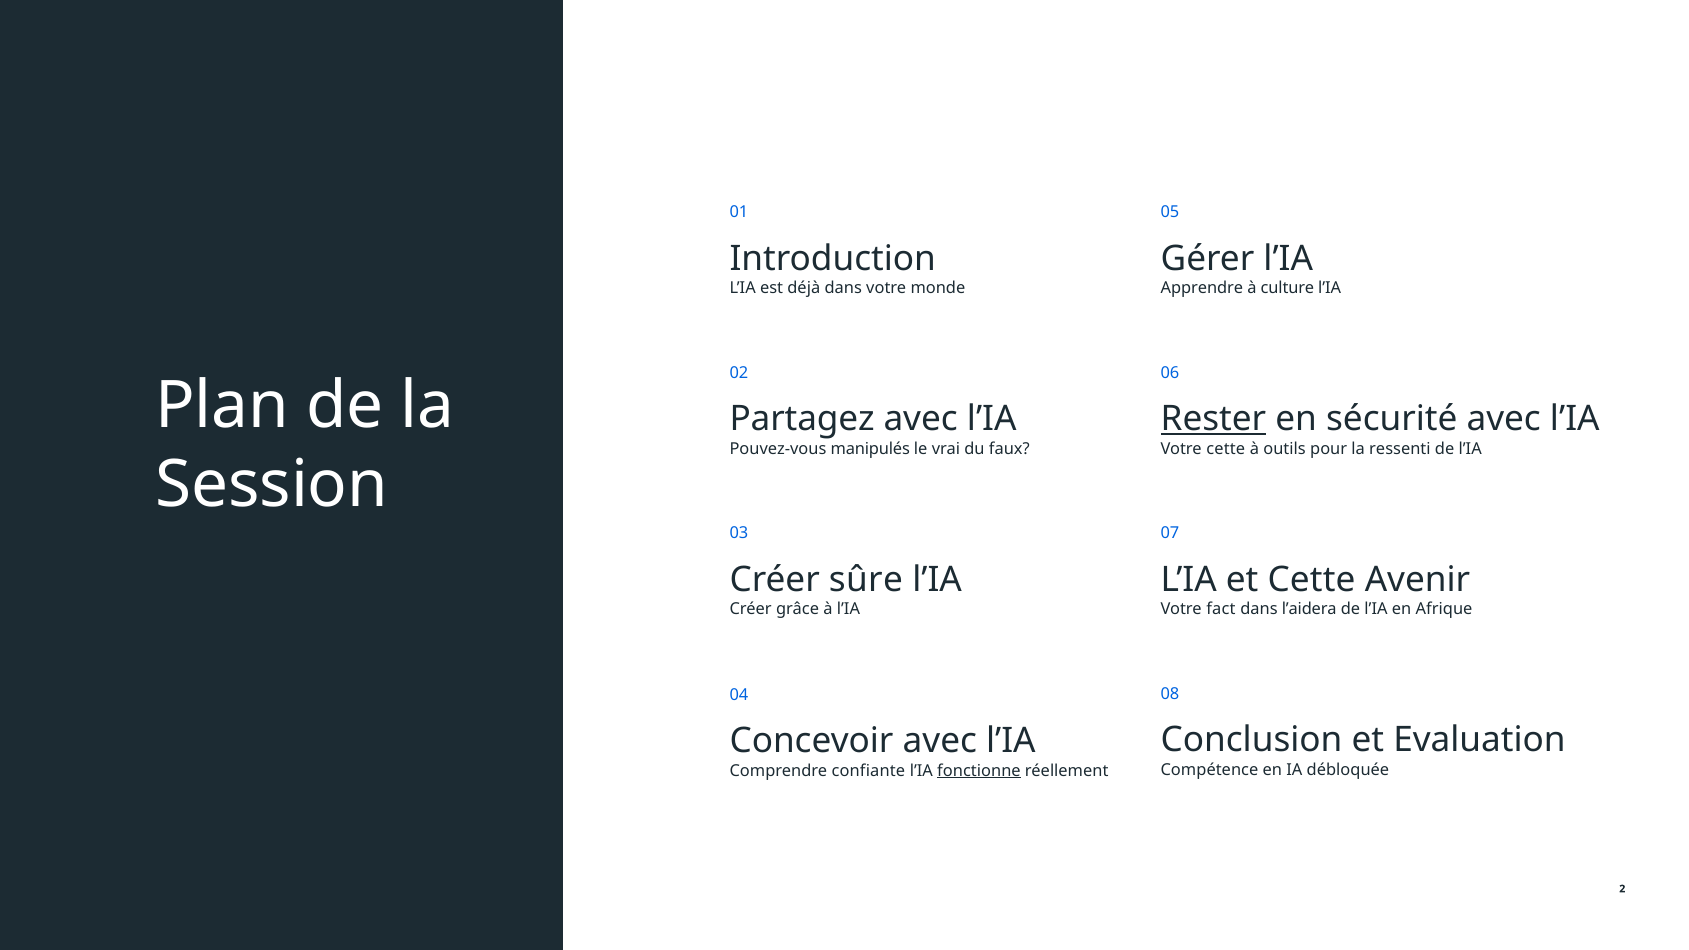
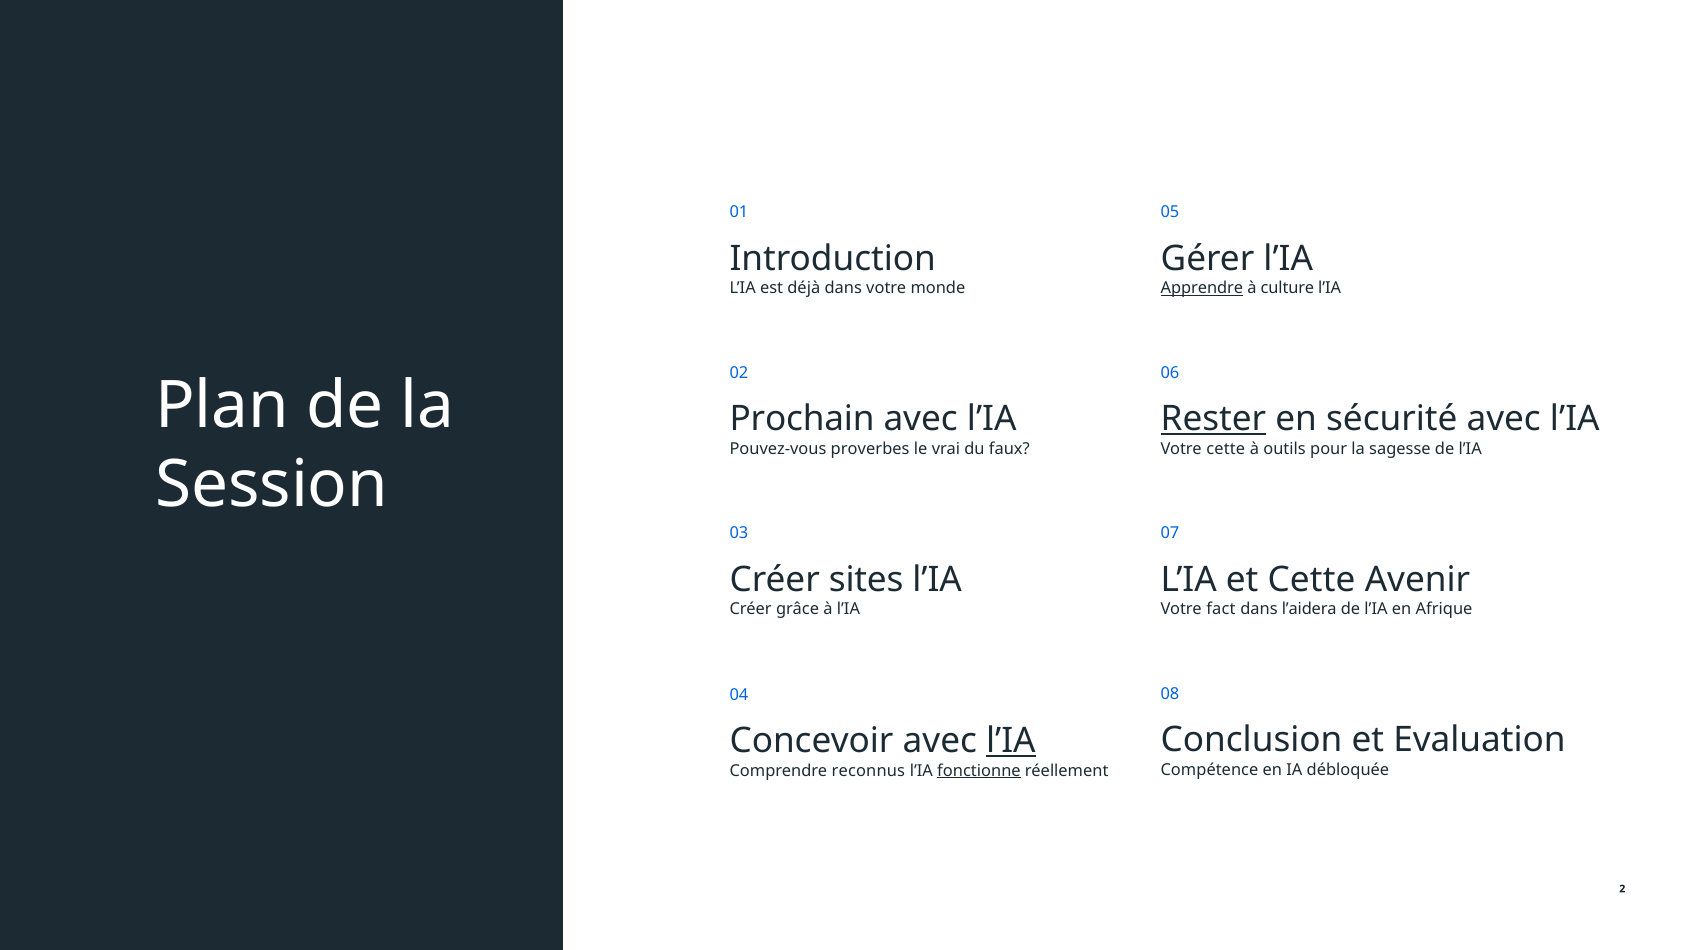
Apprendre underline: none -> present (1202, 288)
Partagez: Partagez -> Prochain (802, 419)
manipulés: manipulés -> proverbes (870, 449)
ressenti: ressenti -> sagesse (1400, 449)
sûre: sûre -> sites (866, 580)
l’IA underline: none -> present (1011, 741)
confiante: confiante -> reconnus (868, 771)
